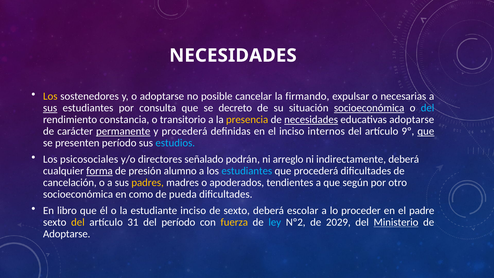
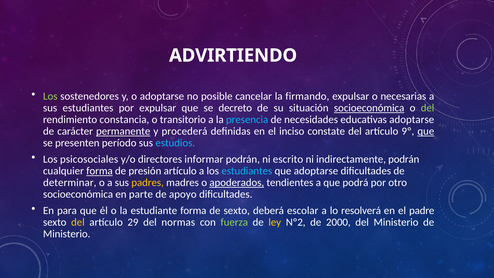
NECESIDADES: NECESIDADES -> ADVIRTIENDO (233, 55)
Los colour: yellow -> light green (50, 96)
sus underline: present -> none (50, 108)
por consulta: consulta -> expulsar (158, 108)
del colour: light blue -> light green (428, 108)
presencia colour: yellow -> light blue (247, 119)
necesidades underline: present -> none (311, 119)
internos: internos -> constate (326, 131)
señalado: señalado -> informar (204, 159)
arreglo: arreglo -> escrito (288, 159)
indirectamente deberá: deberá -> podrán (404, 159)
presión alumno: alumno -> artículo (180, 171)
que procederá: procederá -> adoptarse (316, 171)
cancelación: cancelación -> determinar (70, 182)
apoderados underline: none -> present (237, 182)
según: según -> podrá (355, 182)
como: como -> parte (141, 194)
pueda: pueda -> apoyo (183, 194)
libro: libro -> para (67, 210)
estudiante inciso: inciso -> forma (193, 210)
proceder: proceder -> resolverá (361, 210)
31: 31 -> 29 (133, 222)
del período: período -> normas (178, 222)
fuerza colour: yellow -> light green (234, 222)
ley colour: light blue -> yellow (275, 222)
2029: 2029 -> 2000 (338, 222)
Ministerio underline: present -> none (396, 222)
Adoptarse: Adoptarse -> Ministerio (67, 234)
